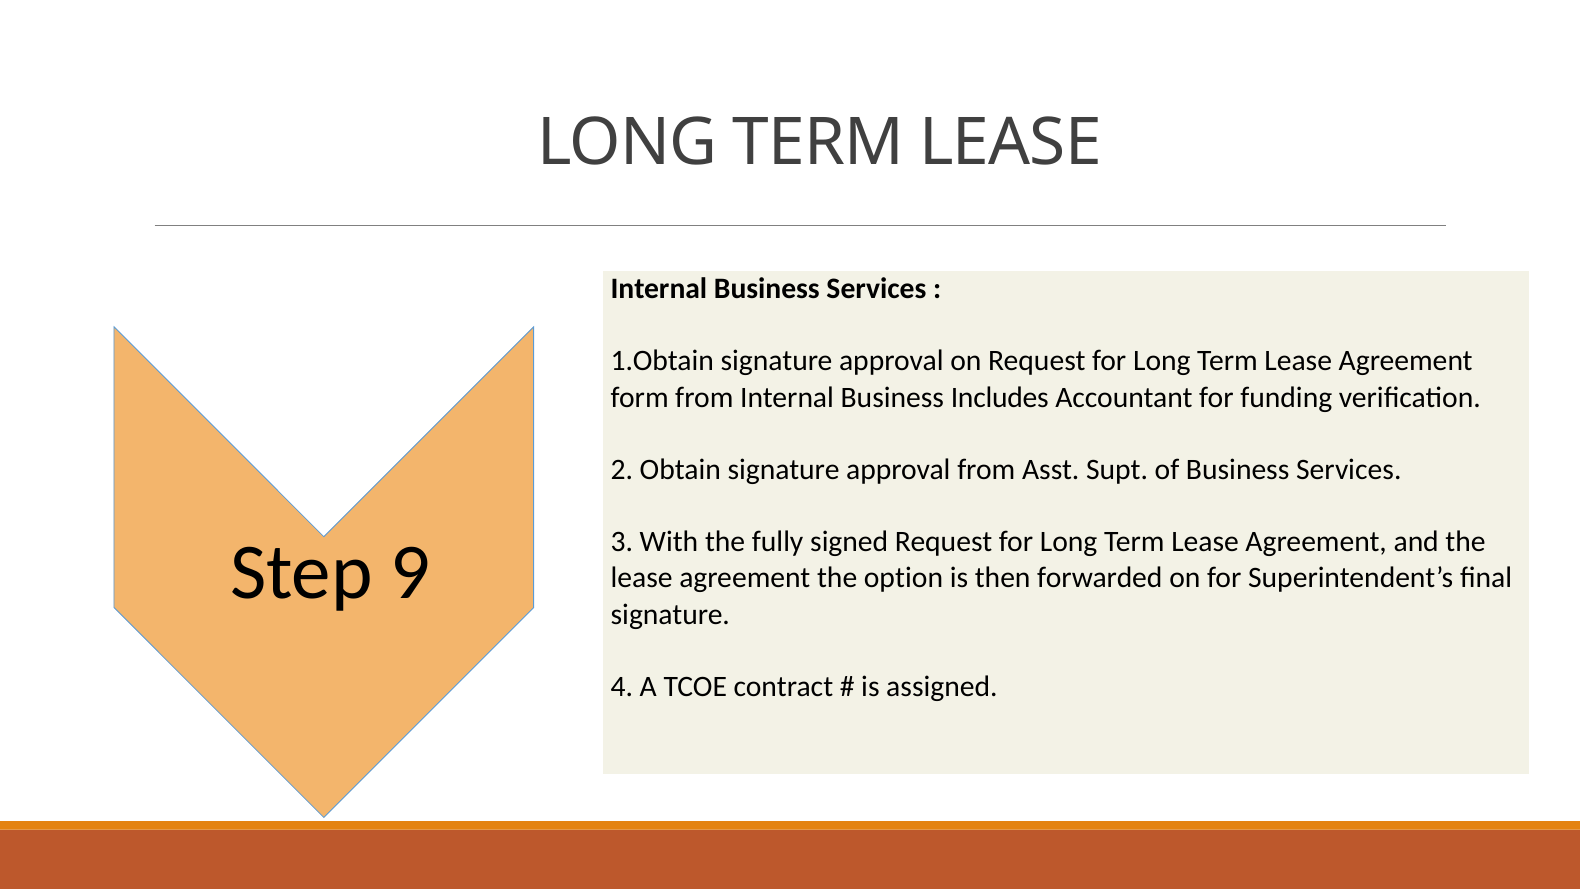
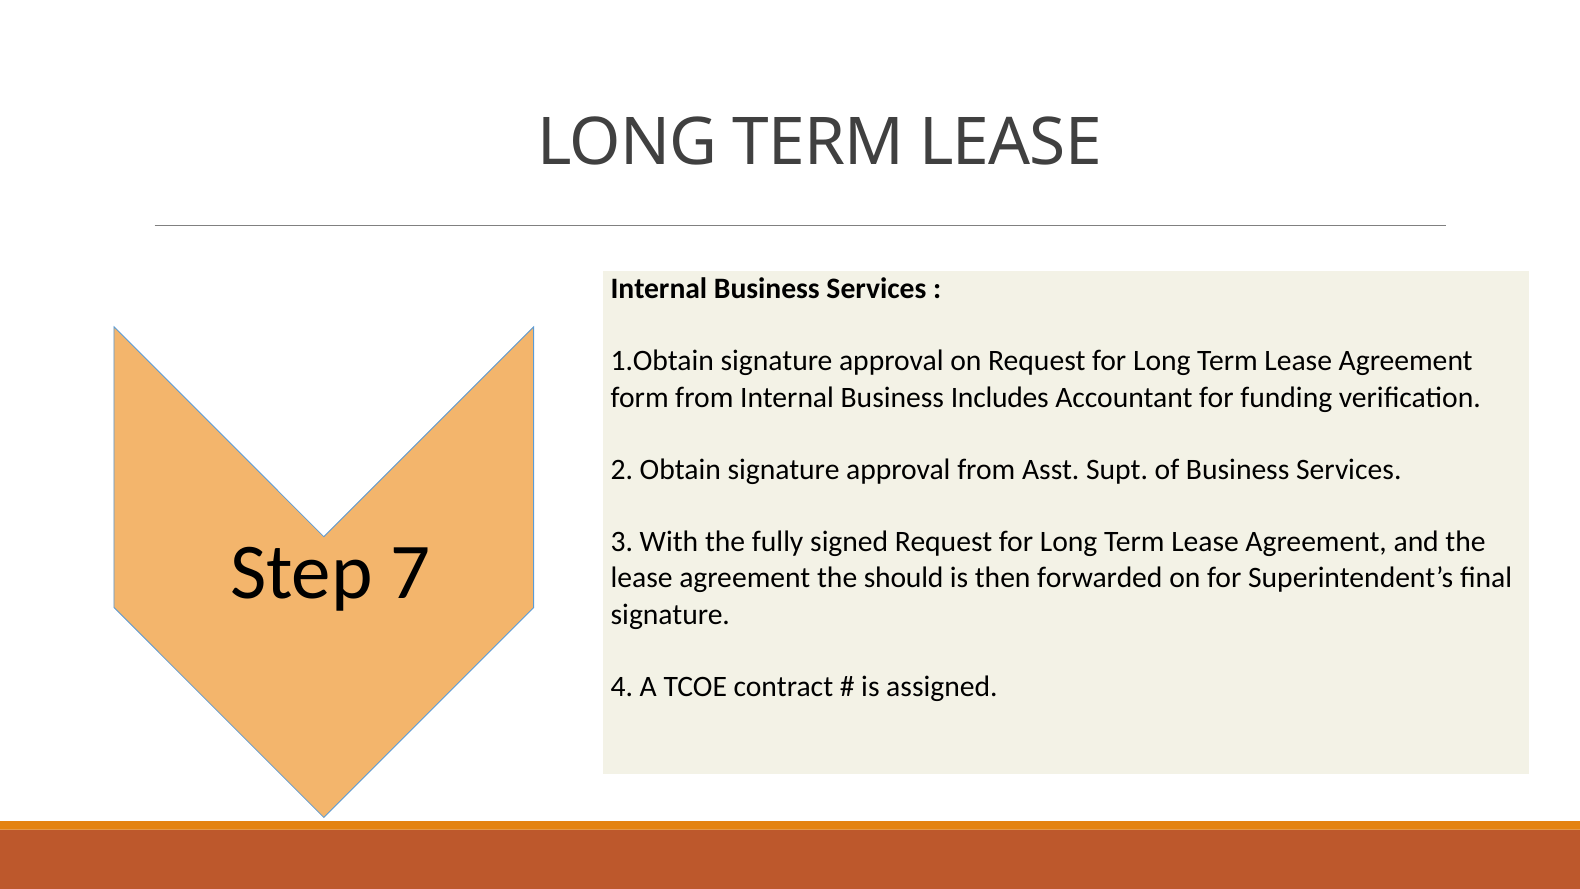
9: 9 -> 7 (411, 572)
option: option -> should (904, 578)
